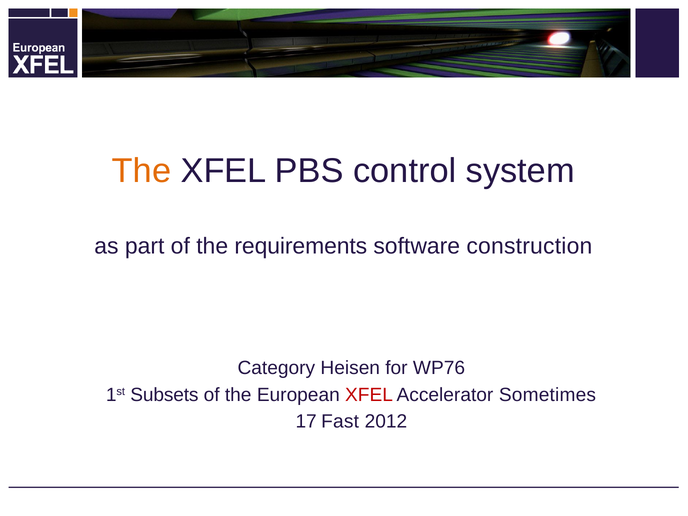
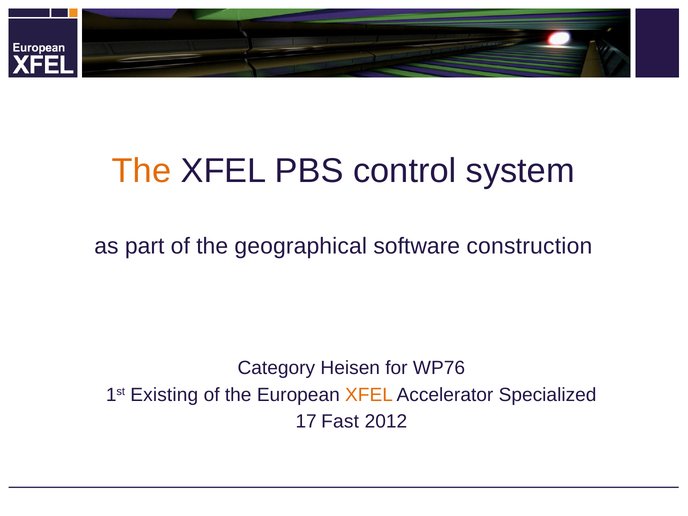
requirements: requirements -> geographical (301, 246)
Subsets: Subsets -> Existing (164, 395)
XFEL colour: red -> orange (369, 395)
Sometimes: Sometimes -> Specialized (548, 395)
